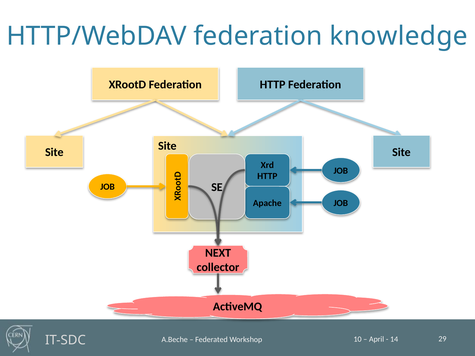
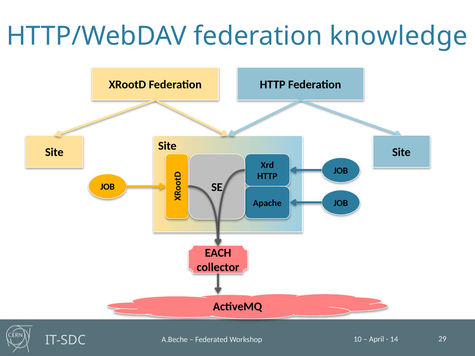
NEXT: NEXT -> EACH (218, 253)
